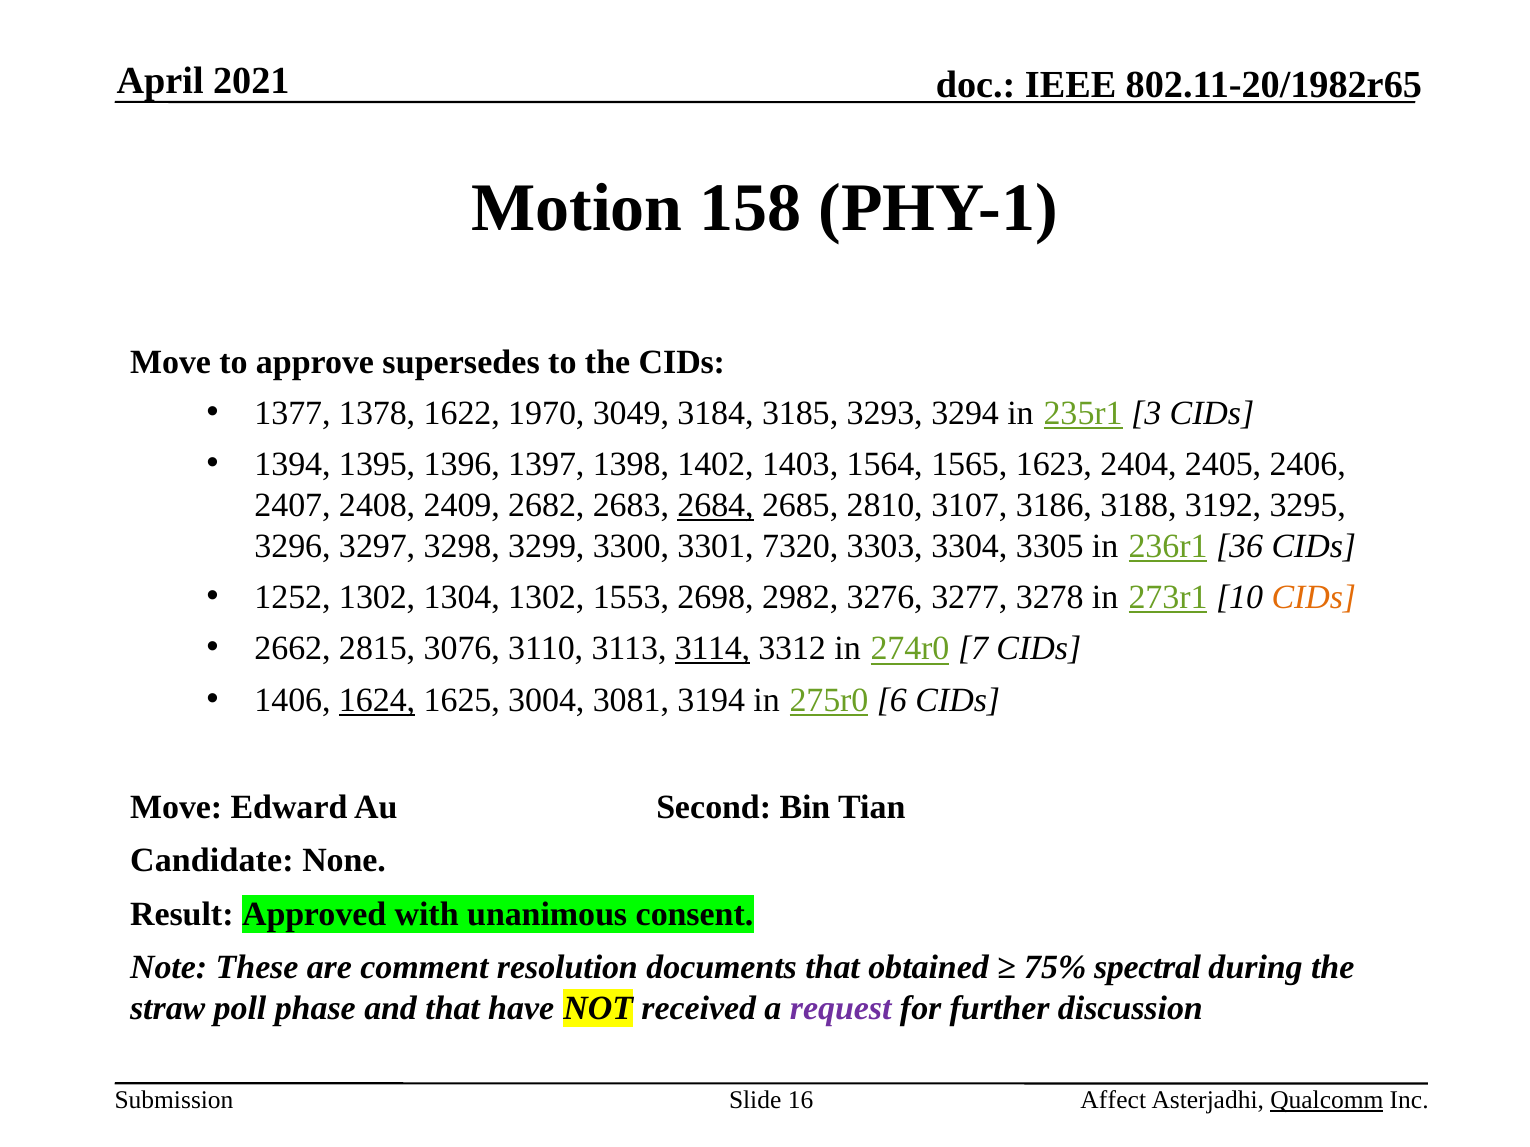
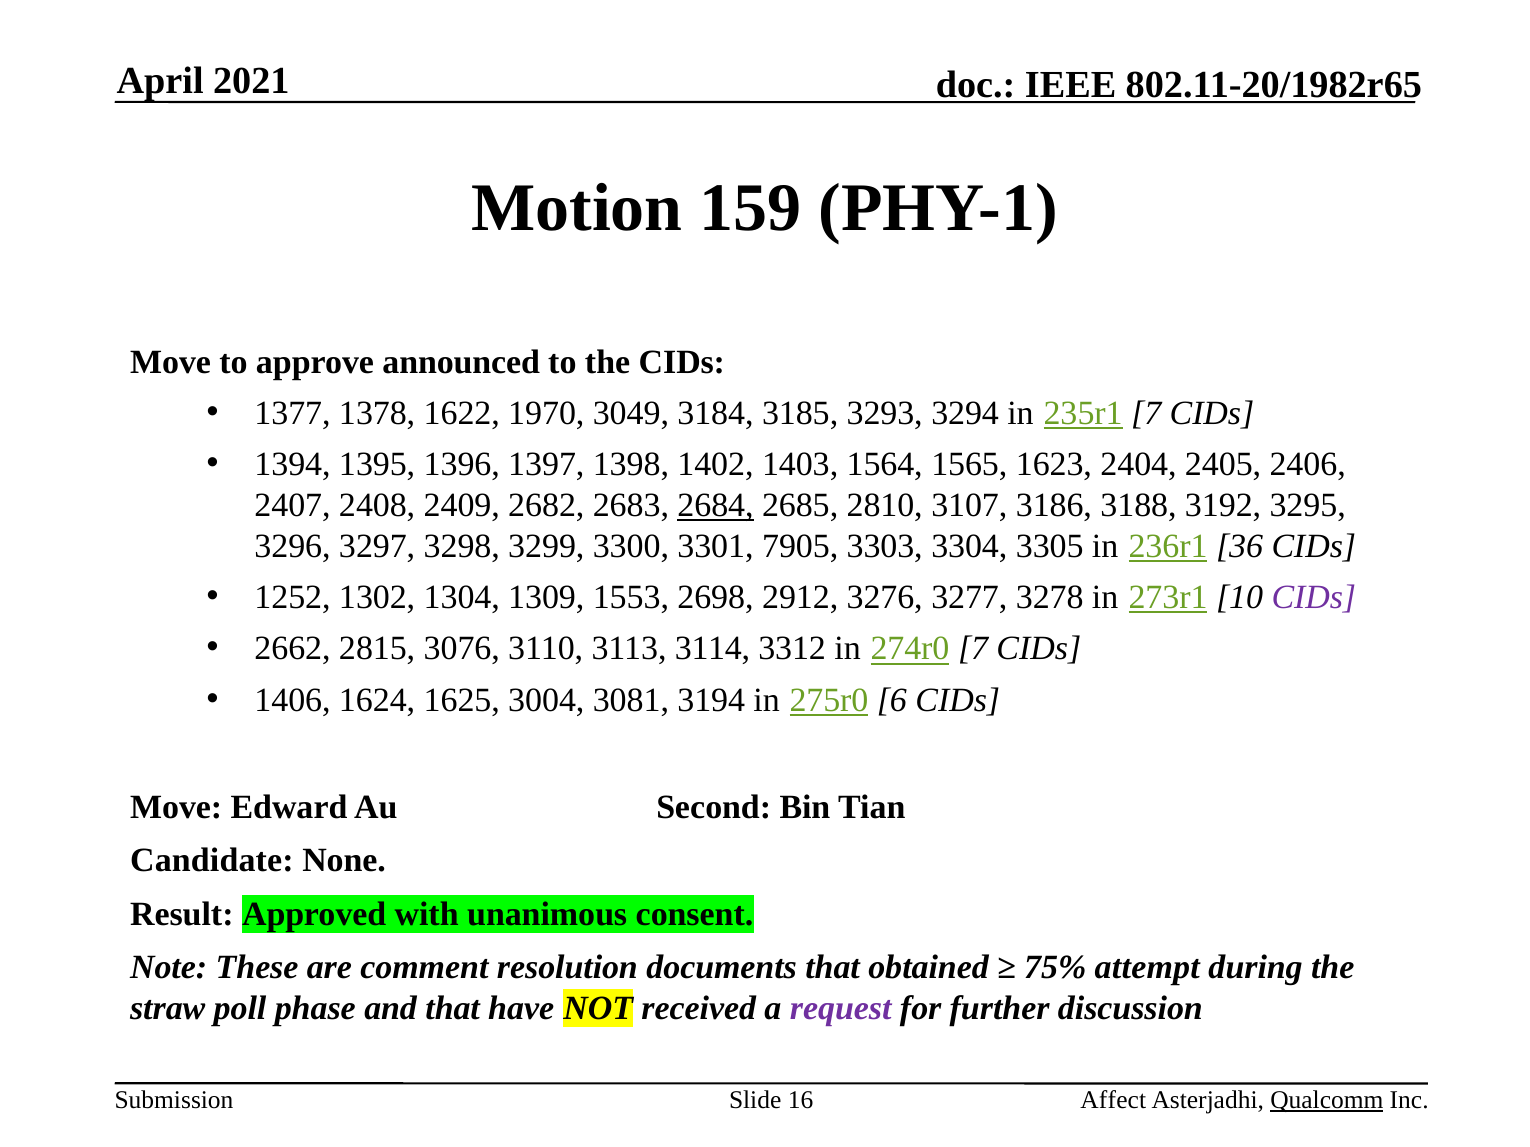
158: 158 -> 159 (751, 209)
supersedes: supersedes -> announced (461, 362)
235r1 3: 3 -> 7 (1146, 413)
7320: 7320 -> 7905 (800, 546)
1304 1302: 1302 -> 1309 (546, 598)
2982: 2982 -> 2912 (800, 598)
CIDs colour: orange -> purple (1314, 598)
3114 underline: present -> none (712, 649)
1624 underline: present -> none (377, 700)
spectral: spectral -> attempt (1147, 968)
